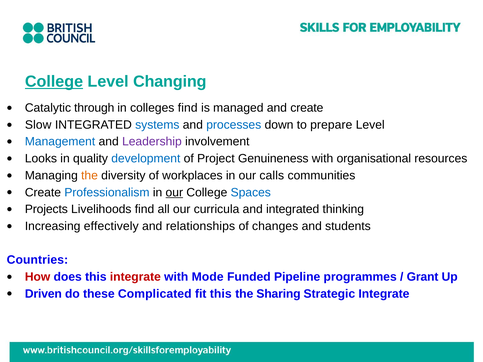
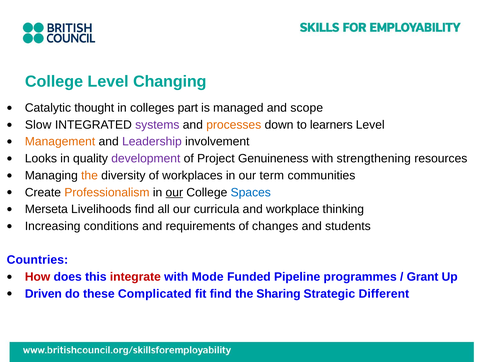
College underline: present -> none (54, 82)
through: through -> thought (94, 108)
colleges find: find -> part (188, 108)
and create: create -> scope (307, 108)
systems colour: blue -> purple (157, 125)
processes colour: blue -> orange (234, 125)
prepare: prepare -> learners (331, 125)
Management colour: blue -> orange (60, 142)
development colour: blue -> purple (146, 159)
organisational: organisational -> strengthening (374, 159)
calls: calls -> term (272, 176)
Professionalism colour: blue -> orange (107, 192)
Projects: Projects -> Merseta (46, 209)
and integrated: integrated -> workplace (293, 209)
effectively: effectively -> conditions (111, 226)
relationships: relationships -> requirements (201, 226)
fit this: this -> find (221, 294)
Strategic Integrate: Integrate -> Different (384, 294)
